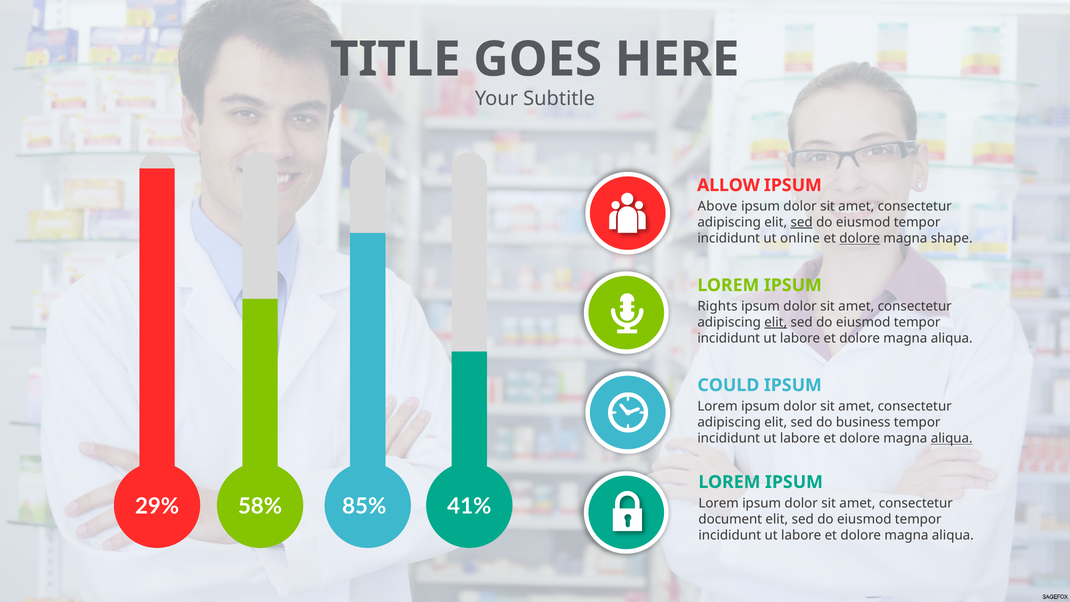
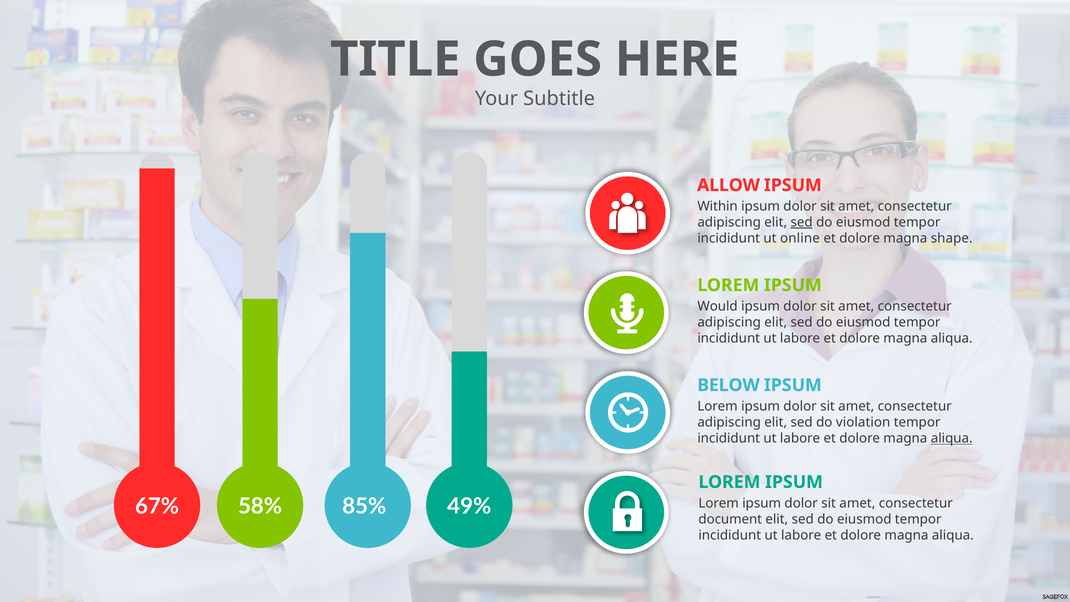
Above: Above -> Within (718, 206)
dolore underline: present -> none (860, 238)
Rights: Rights -> Would (718, 306)
elit underline: present -> none (776, 322)
COULD: COULD -> BELOW (728, 385)
business: business -> violation (863, 422)
29%: 29% -> 67% (157, 506)
41%: 41% -> 49% (469, 506)
